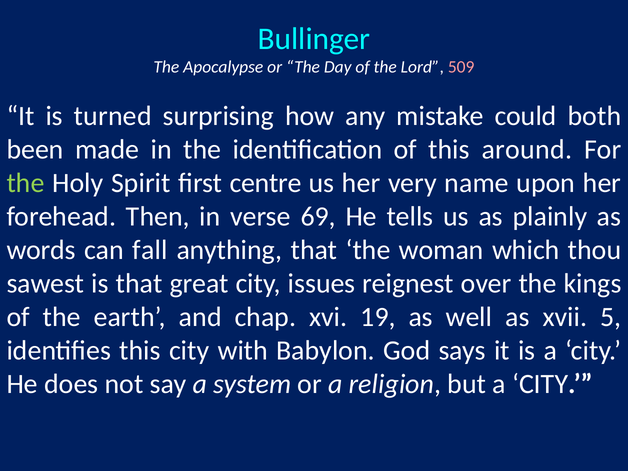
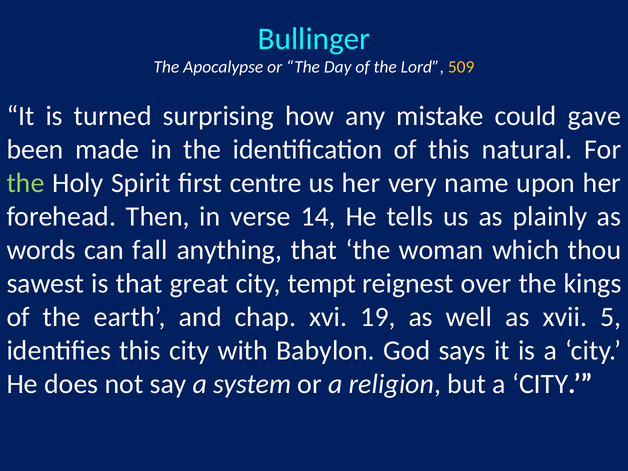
509 colour: pink -> yellow (461, 67)
both: both -> gave (594, 116)
around: around -> natural (527, 150)
69: 69 -> 14 (318, 217)
issues: issues -> tempt (322, 284)
